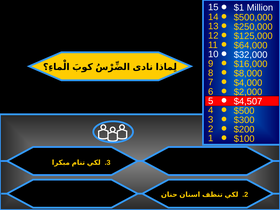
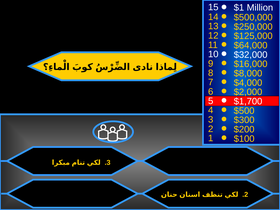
$4,507: $4,507 -> $1,700 (248, 101)
